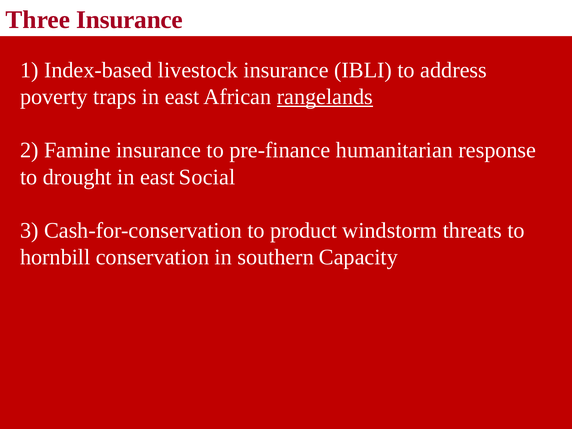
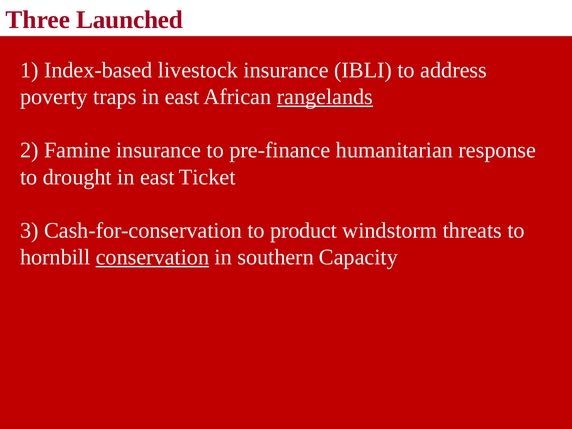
Three Insurance: Insurance -> Launched (130, 20)
Social: Social -> Ticket (207, 177)
conservation underline: none -> present (152, 257)
